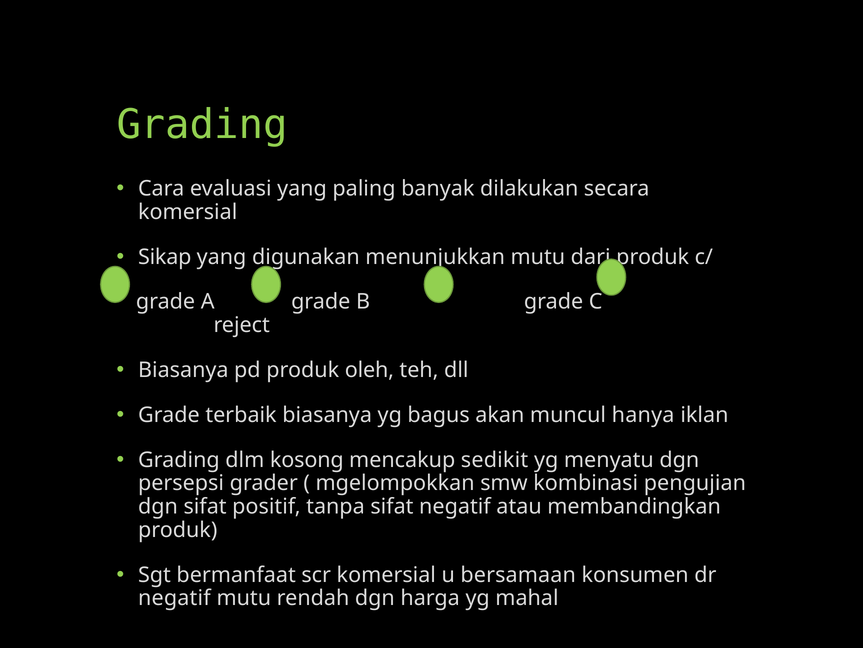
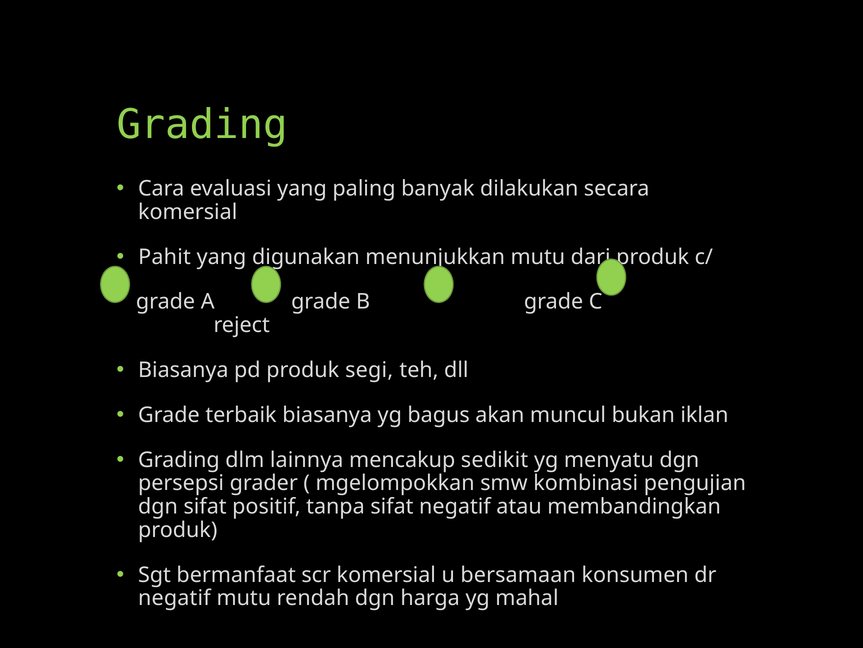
Sikap: Sikap -> Pahit (165, 257)
oleh: oleh -> segi (369, 370)
hanya: hanya -> bukan (643, 415)
kosong: kosong -> lainnya (307, 459)
